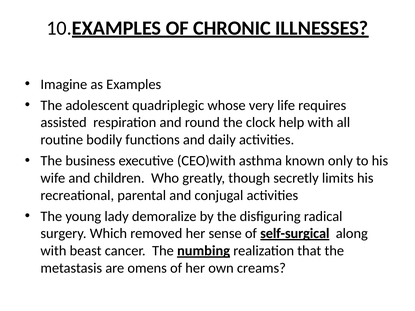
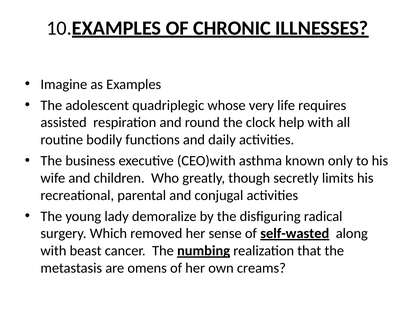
self-surgical: self-surgical -> self-wasted (295, 234)
